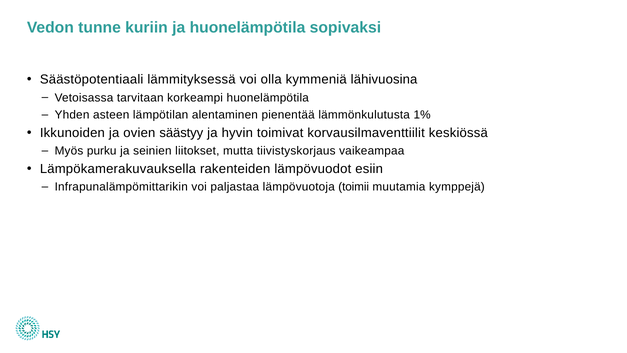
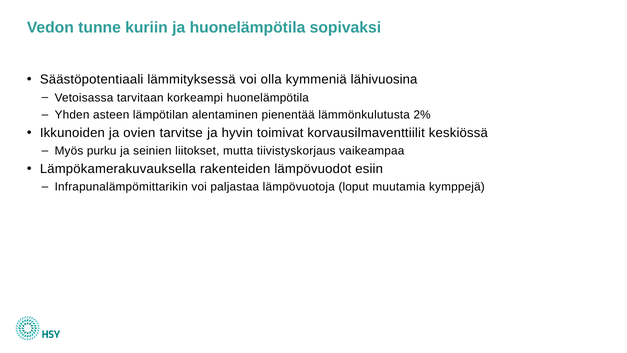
1%: 1% -> 2% (422, 115)
säästyy: säästyy -> tarvitse (181, 133)
toimii: toimii -> loput (354, 187)
